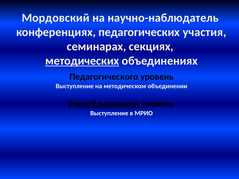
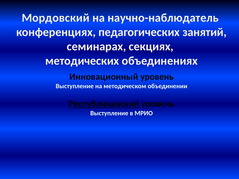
участия: участия -> занятий (205, 32)
методических underline: present -> none (82, 61)
Педагогического: Педагогического -> Инновационный (104, 77)
